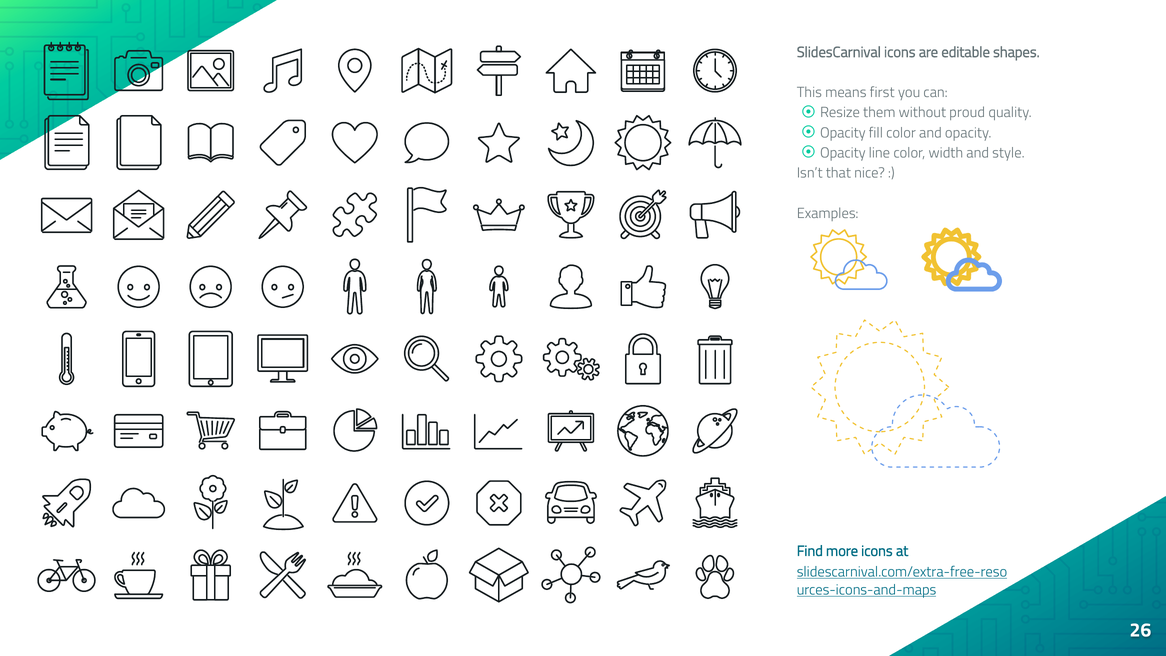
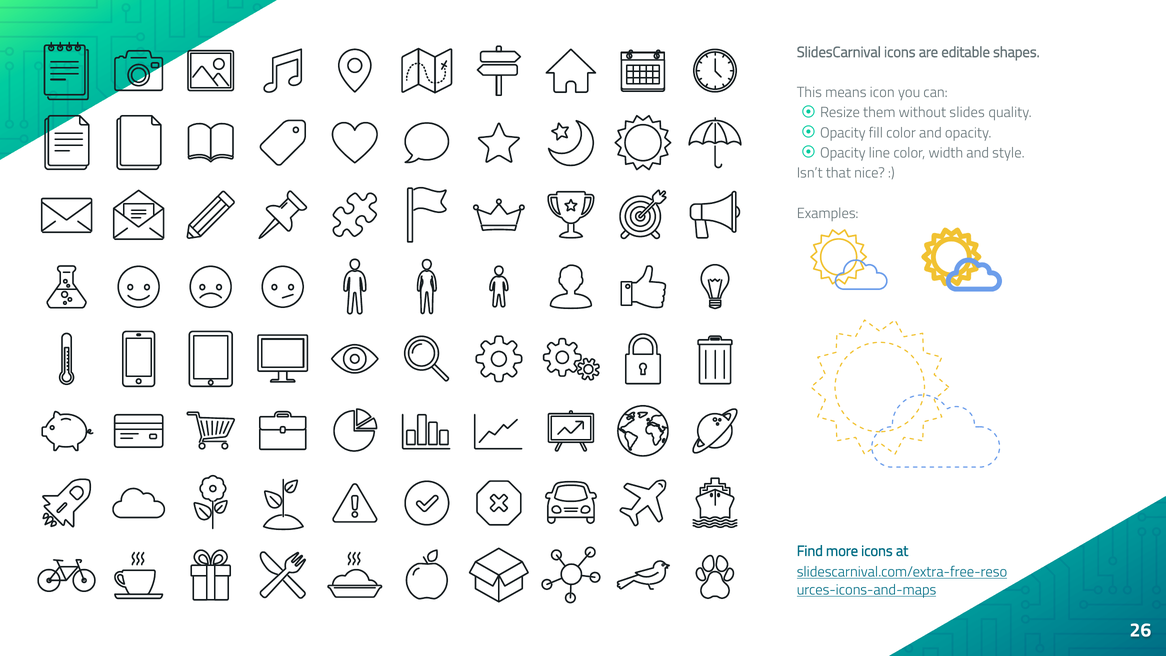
first: first -> icon (882, 93)
proud: proud -> slides (967, 113)
